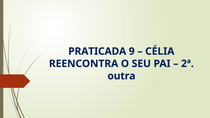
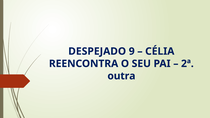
PRATICADA: PRATICADA -> DESPEJADO (97, 51)
